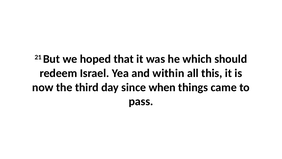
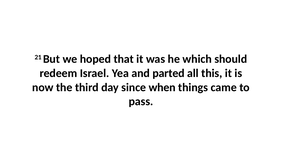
within: within -> parted (169, 73)
